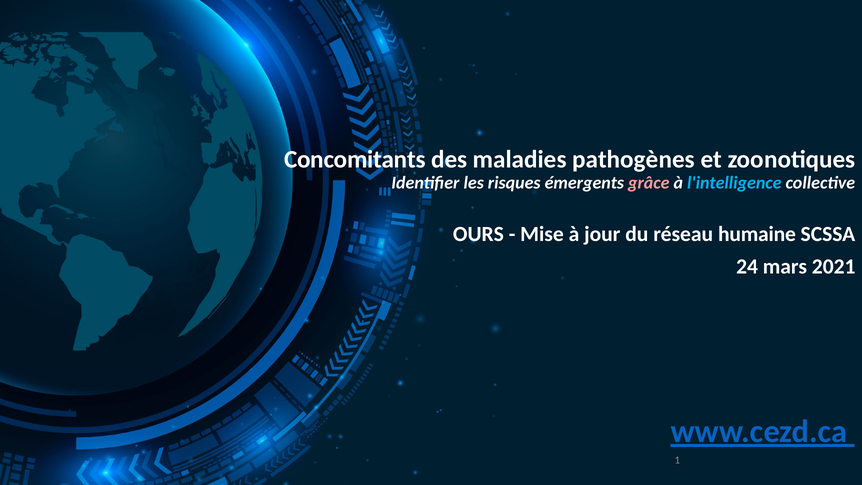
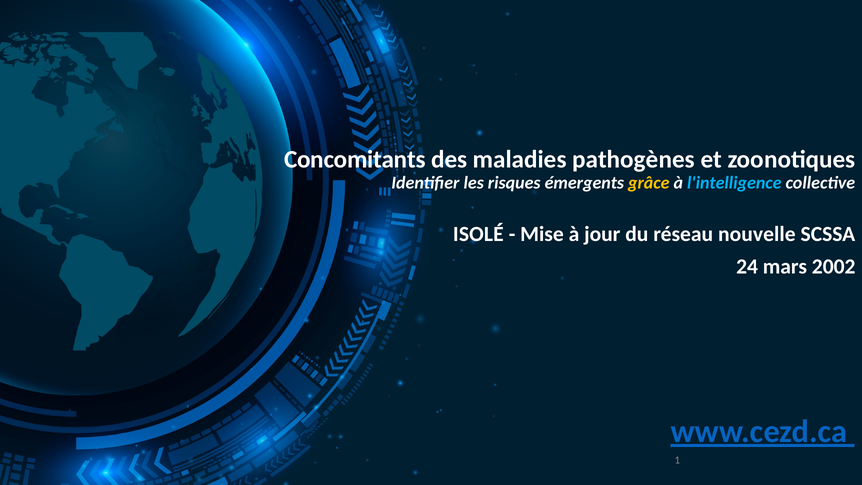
grâce colour: pink -> yellow (649, 183)
OURS: OURS -> ISOLÉ (478, 234)
humaine: humaine -> nouvelle (757, 234)
2021: 2021 -> 2002 (834, 266)
